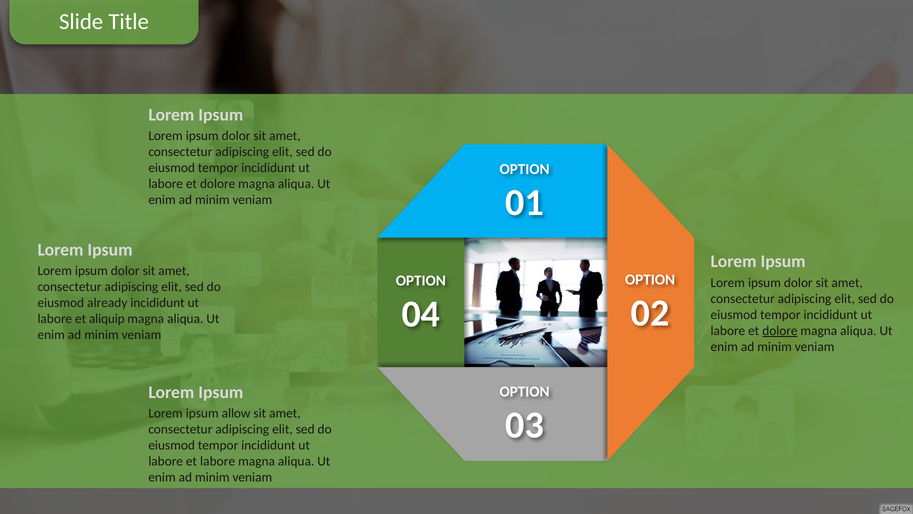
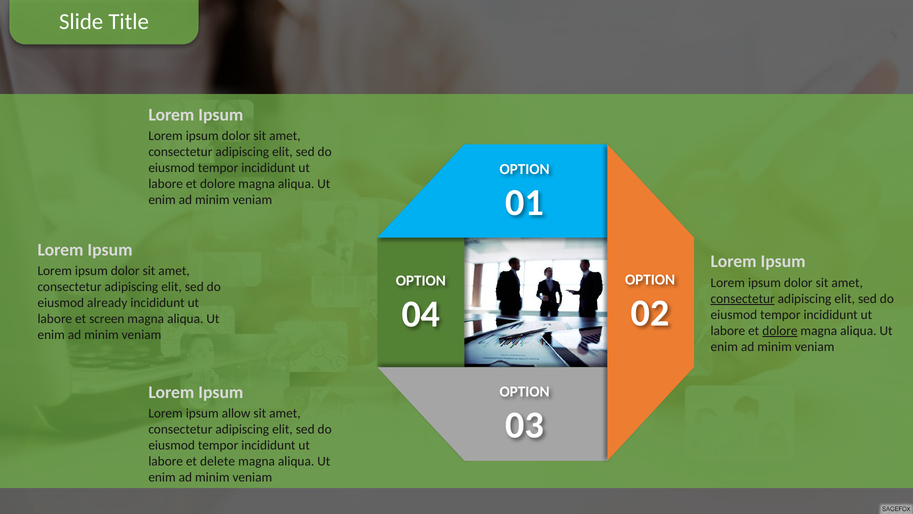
consectetur underline: none -> present (743, 298)
aliquip: aliquip -> screen (107, 318)
et labore: labore -> delete (218, 461)
